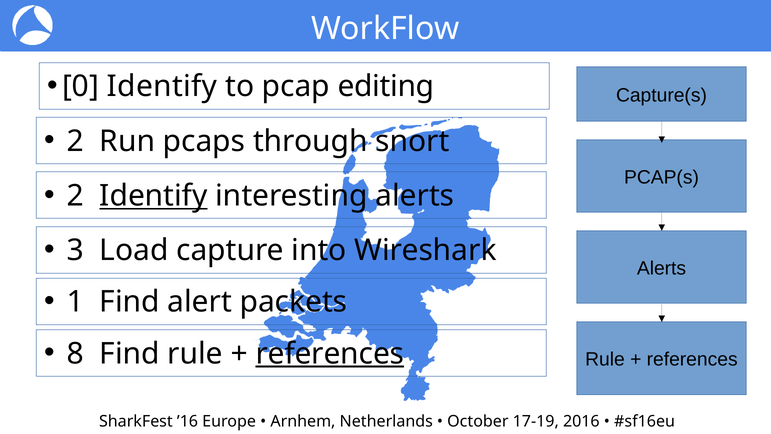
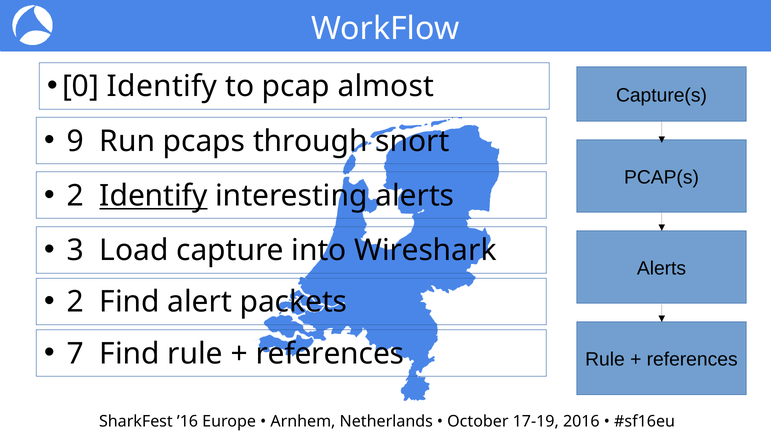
editing: editing -> almost (386, 86)
2: 2 -> 9 (75, 141)
1: 1 -> 2 (75, 302)
8: 8 -> 7 (75, 353)
references underline: present -> none (330, 353)
